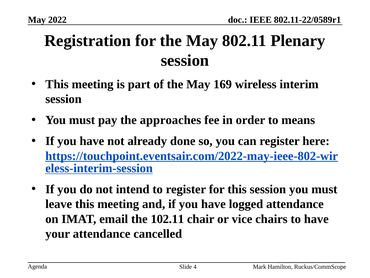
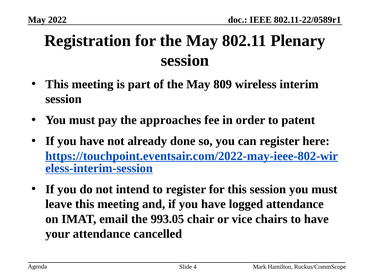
169: 169 -> 809 (223, 84)
means: means -> patent (298, 120)
102.11: 102.11 -> 993.05 (167, 219)
